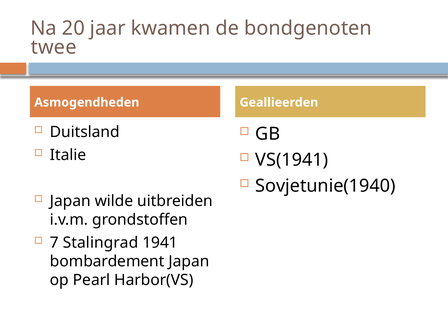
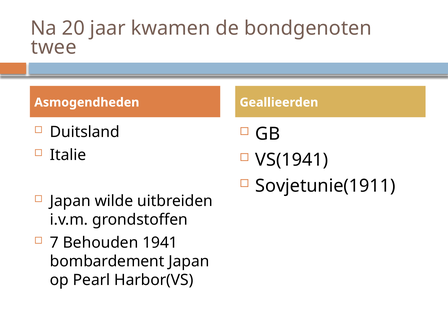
Sovjetunie(1940: Sovjetunie(1940 -> Sovjetunie(1911 (325, 186)
Stalingrad: Stalingrad -> Behouden (101, 243)
